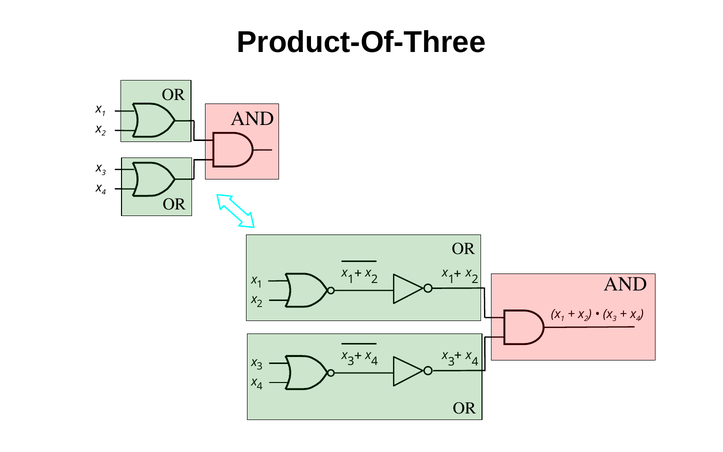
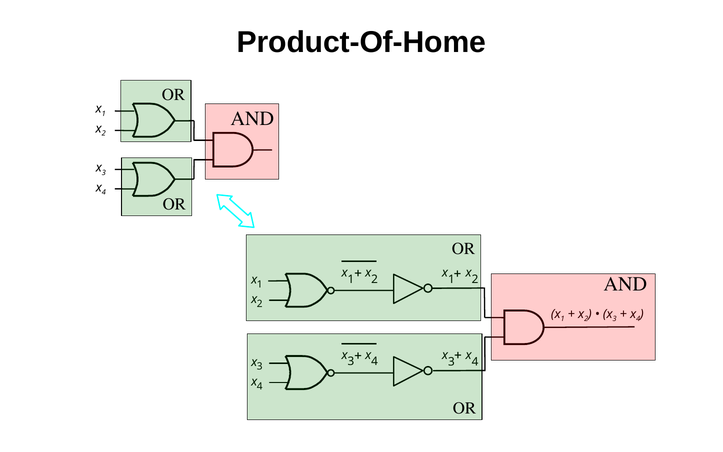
Product-Of-Three: Product-Of-Three -> Product-Of-Home (361, 42)
